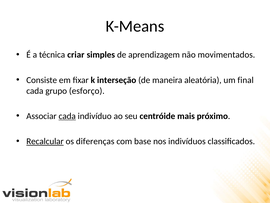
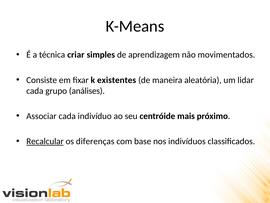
interseção: interseção -> existentes (117, 80)
final: final -> lidar (246, 80)
esforço: esforço -> análises (87, 91)
cada underline: present -> none (67, 116)
